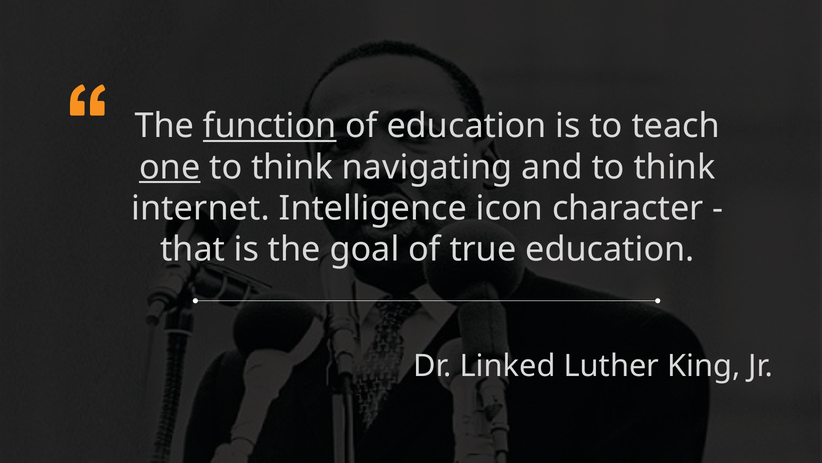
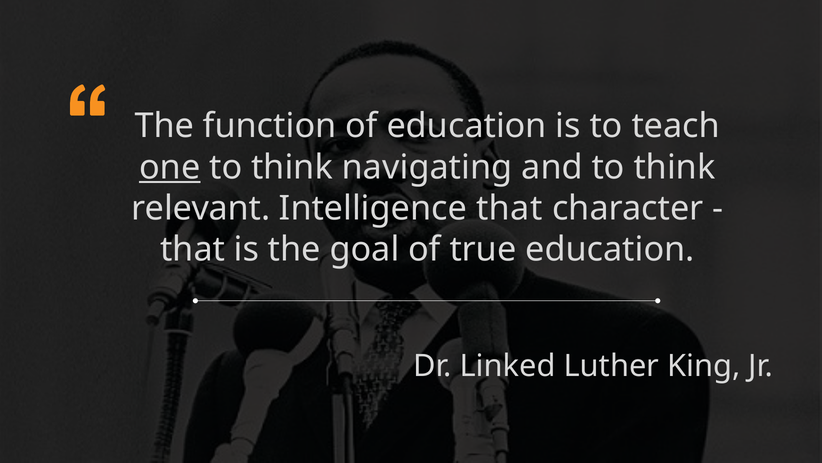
function underline: present -> none (270, 126)
internet: internet -> relevant (201, 208)
Intelligence icon: icon -> that (509, 208)
